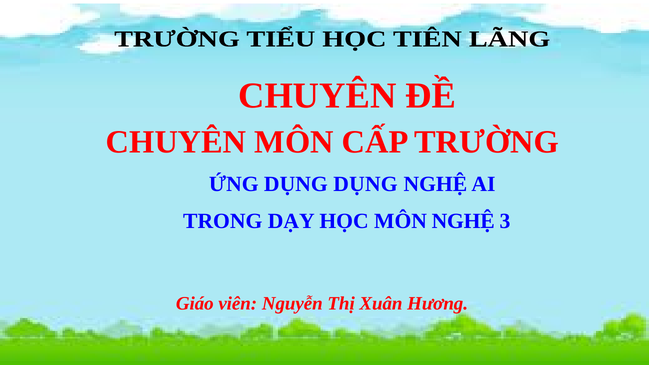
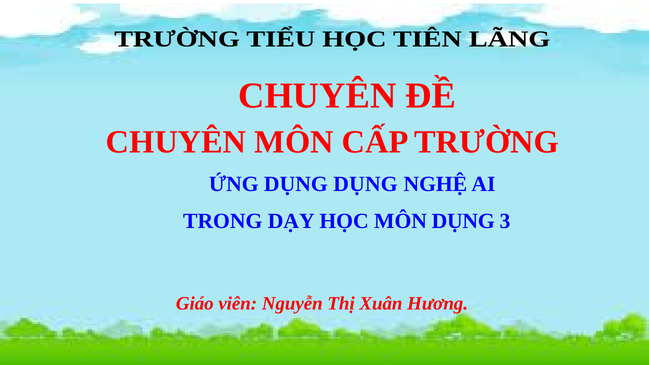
MÔN NGHỆ: NGHỆ -> DỤNG (463, 221)
